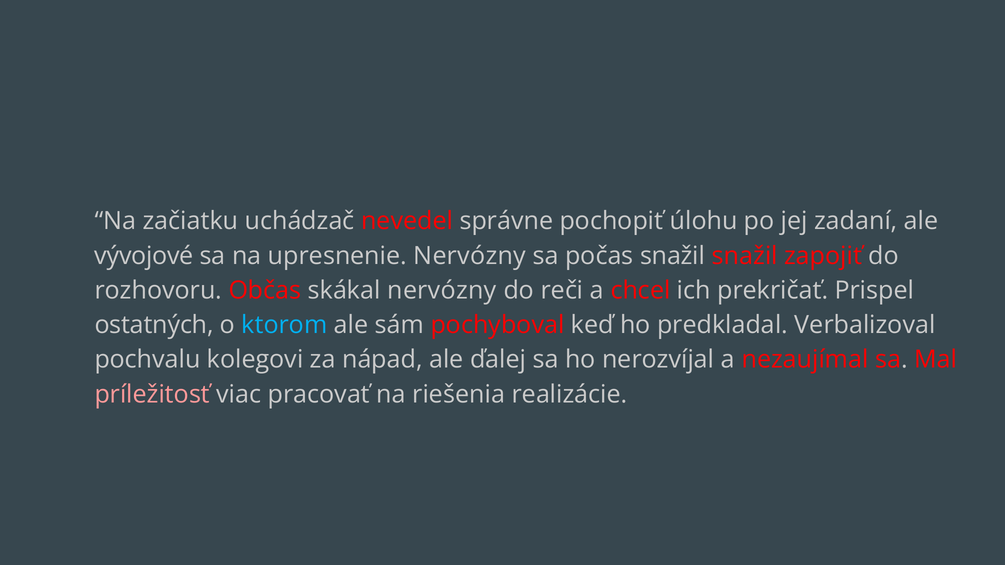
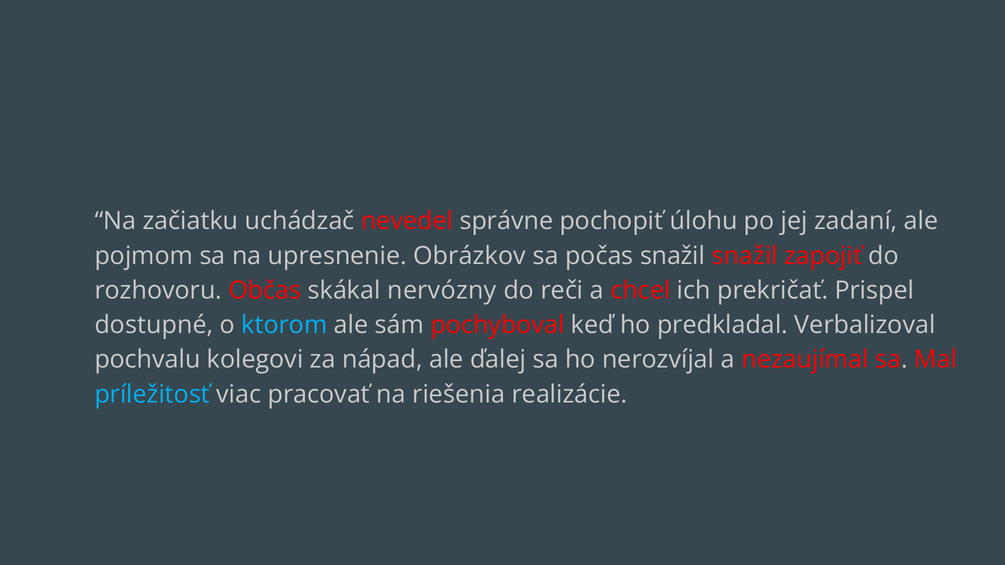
vývojové: vývojové -> pojmom (144, 256)
upresnenie Nervózny: Nervózny -> Obrázkov (470, 256)
ostatných: ostatných -> dostupné (154, 325)
príležitosť colour: pink -> light blue (152, 395)
